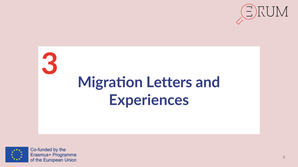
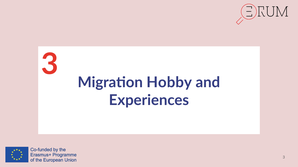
Letters: Letters -> Hobby (169, 83)
